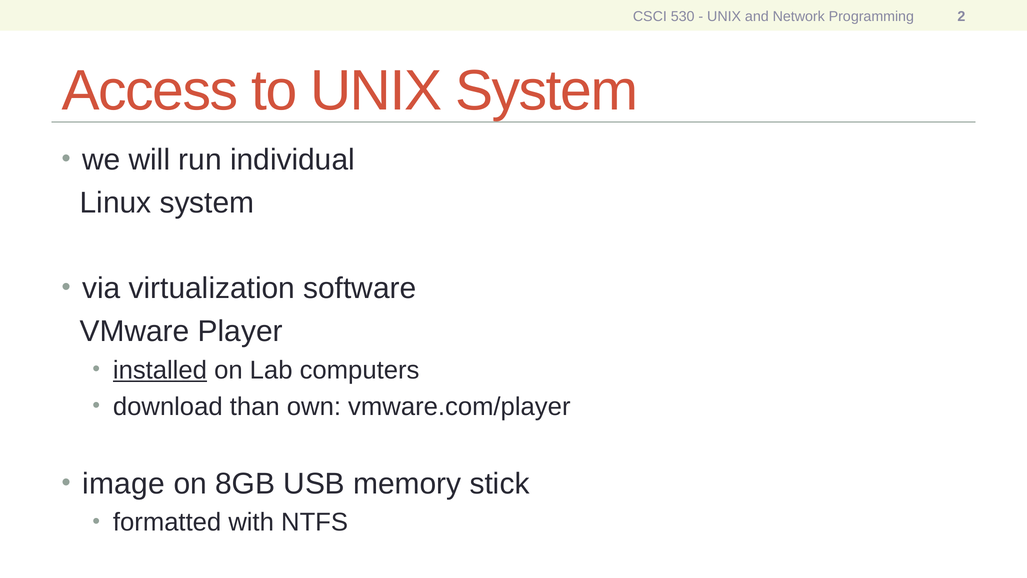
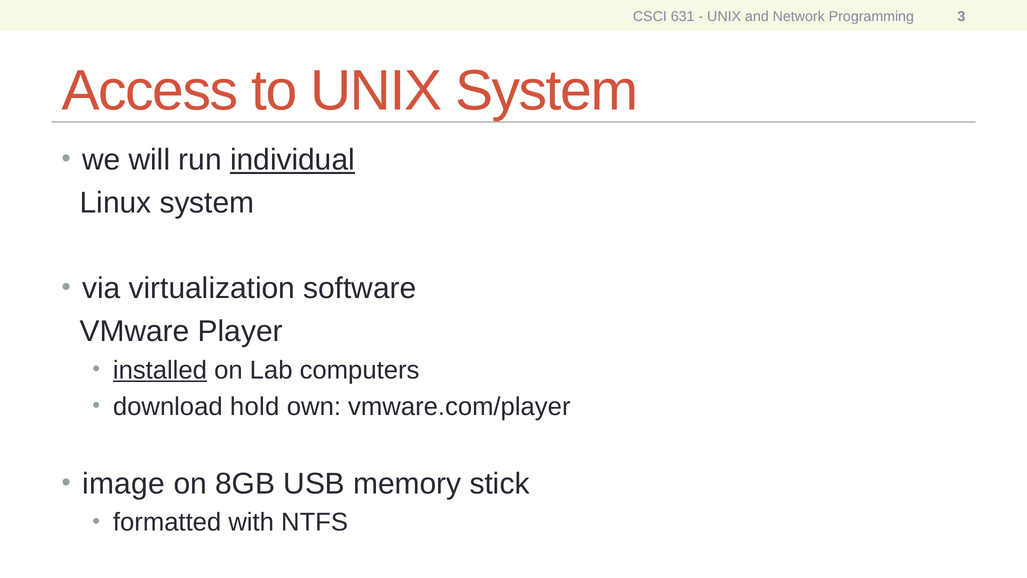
530: 530 -> 631 (683, 16)
2: 2 -> 3 (961, 16)
individual underline: none -> present (292, 160)
than: than -> hold (255, 406)
